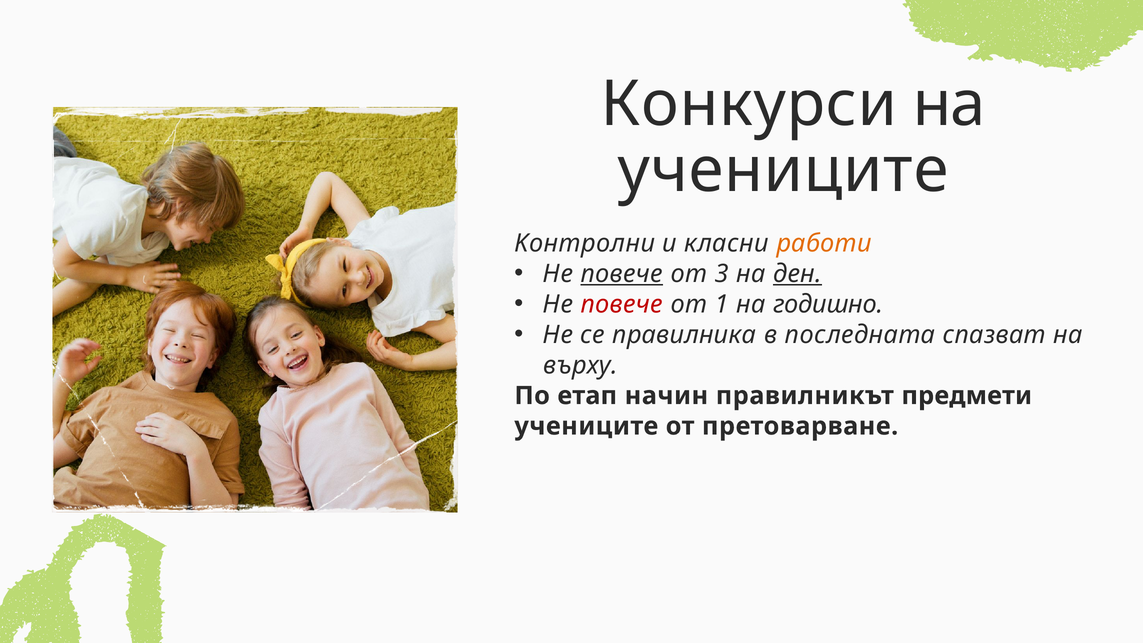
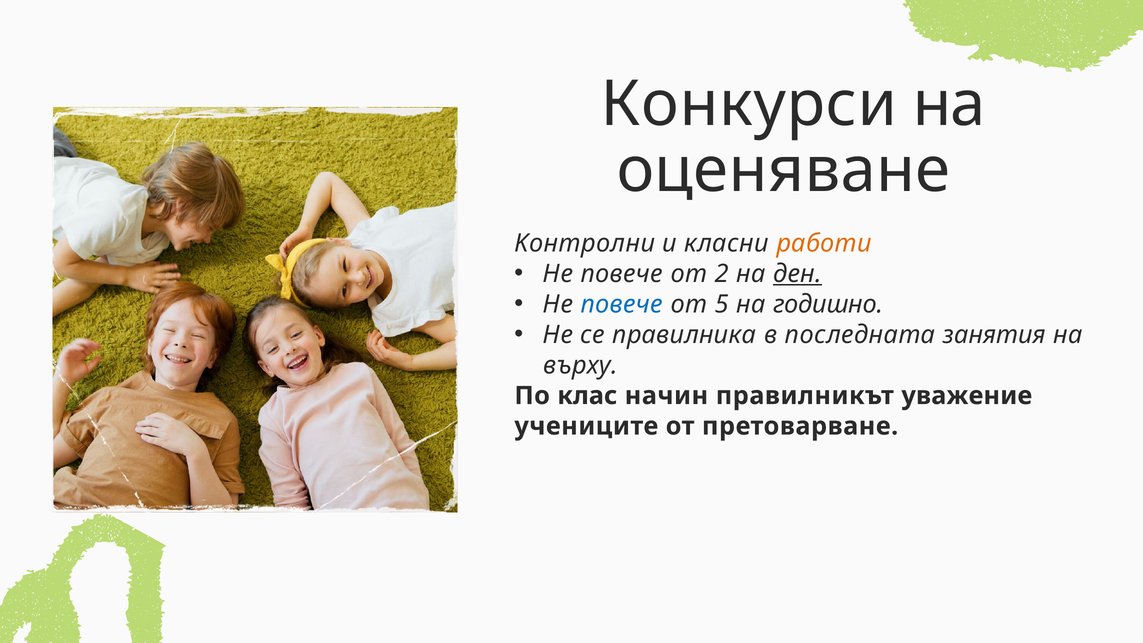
учениците: учениците -> оценяване (783, 170)
повече underline: present -> none (622, 274)
3: 3 -> 2 (722, 274)
повече colour: red -> blue (622, 304)
1: 1 -> 5 (722, 304)
спазват: спазват -> занятия (994, 335)
етап: етап -> клас (587, 396)
предмети: предмети -> уважение (967, 396)
